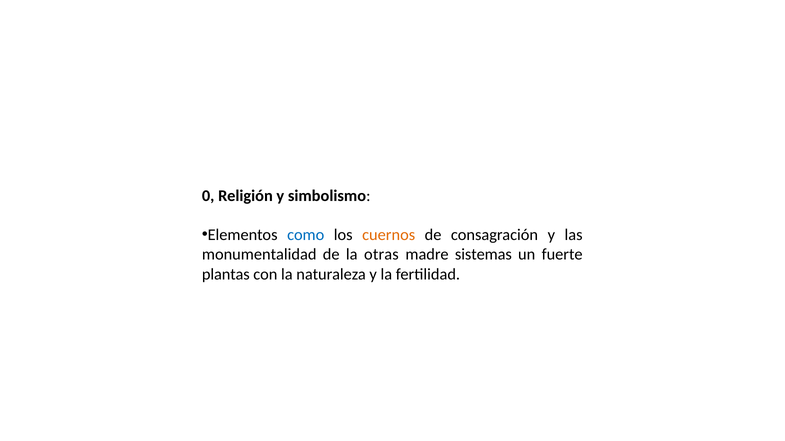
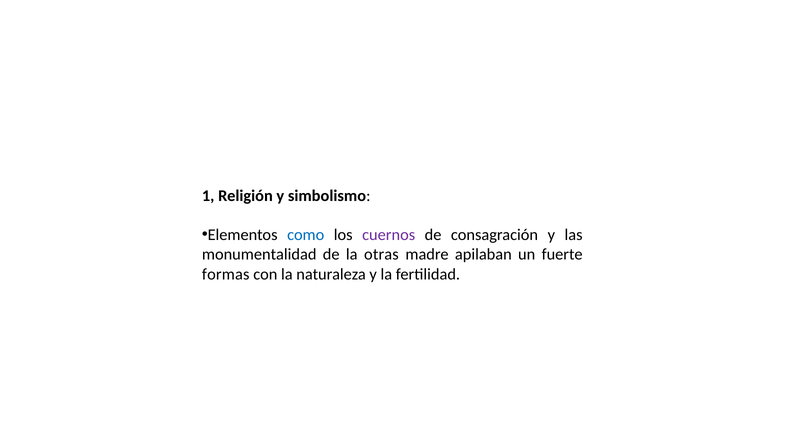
0: 0 -> 1 (208, 196)
cuernos colour: orange -> purple (389, 235)
sistemas: sistemas -> apilaban (483, 255)
plantas: plantas -> formas (226, 275)
